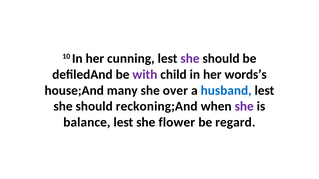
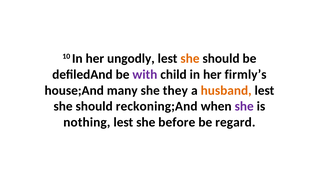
cunning: cunning -> ungodly (131, 59)
she colour: purple -> orange (190, 59)
words’s: words’s -> firmly’s (246, 75)
over: over -> they (175, 91)
husband colour: blue -> orange (226, 91)
balance: balance -> nothing (87, 123)
flower: flower -> before (177, 123)
